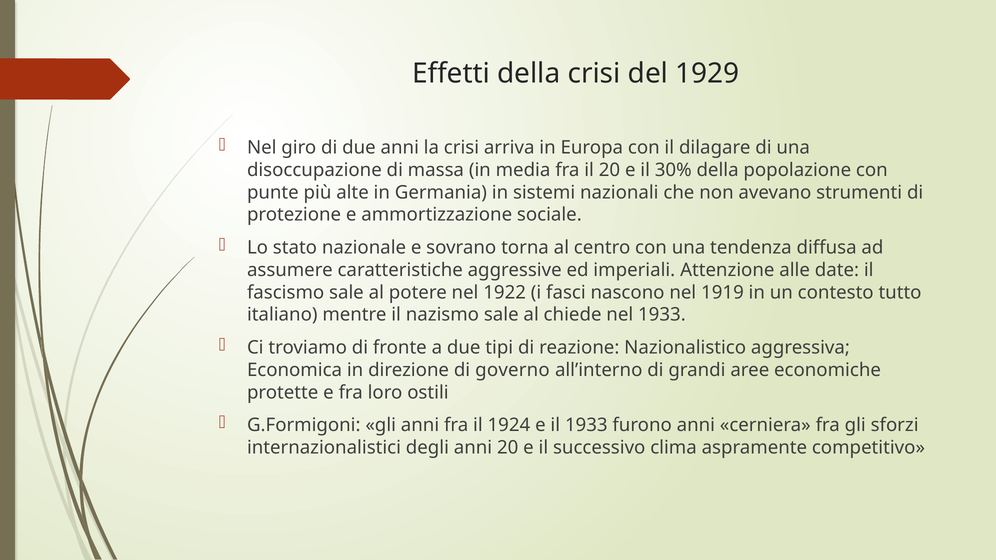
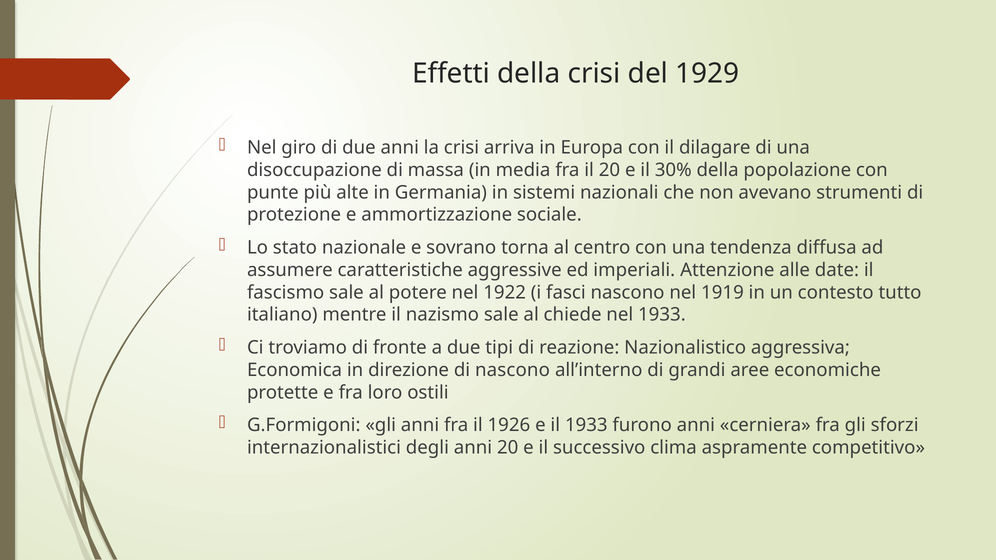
di governo: governo -> nascono (512, 370)
1924: 1924 -> 1926 (509, 425)
